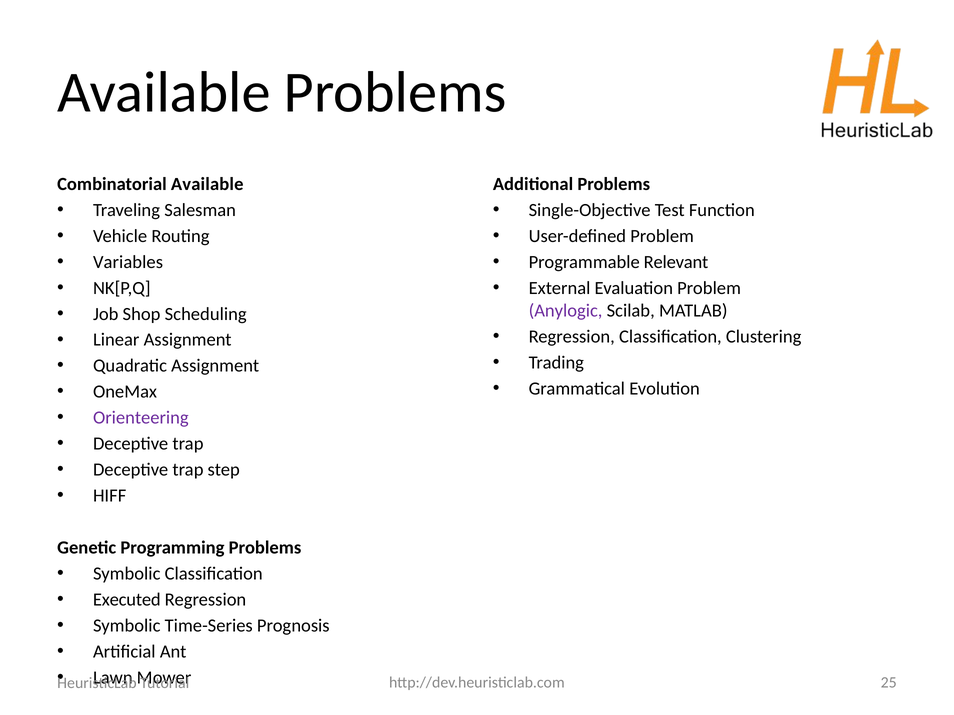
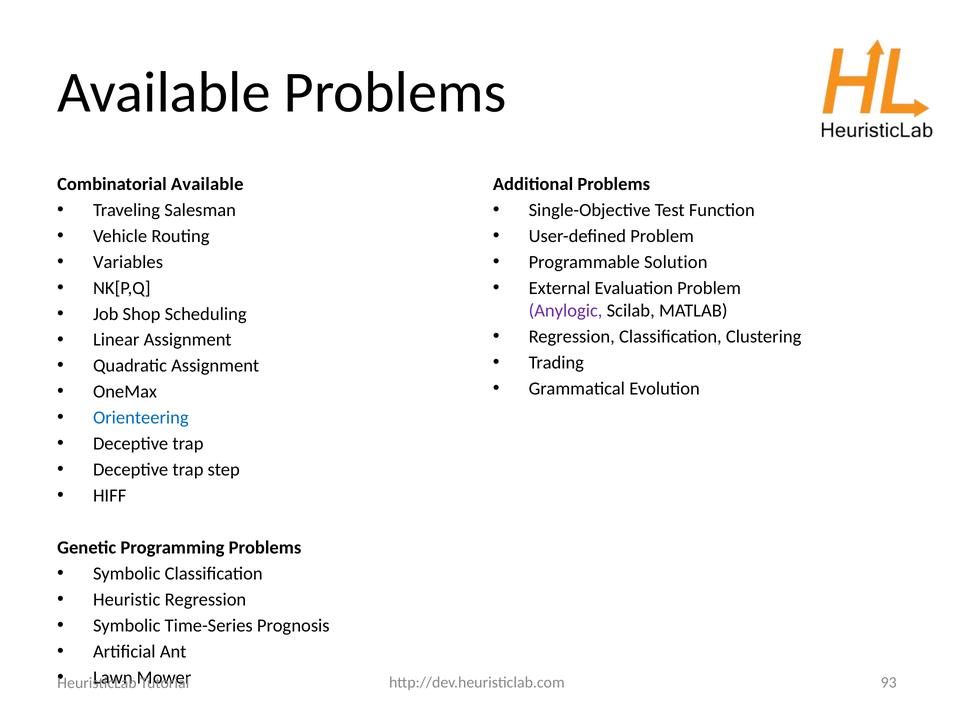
Relevant: Relevant -> Solution (676, 262)
Orienteering colour: purple -> blue (141, 418)
Executed: Executed -> Heuristic (127, 600)
25: 25 -> 93 (889, 683)
